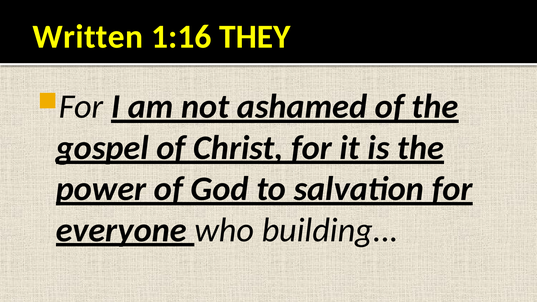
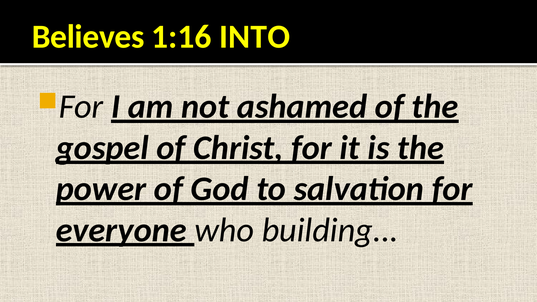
Written: Written -> Believes (88, 37)
THEY: THEY -> INTO (255, 37)
